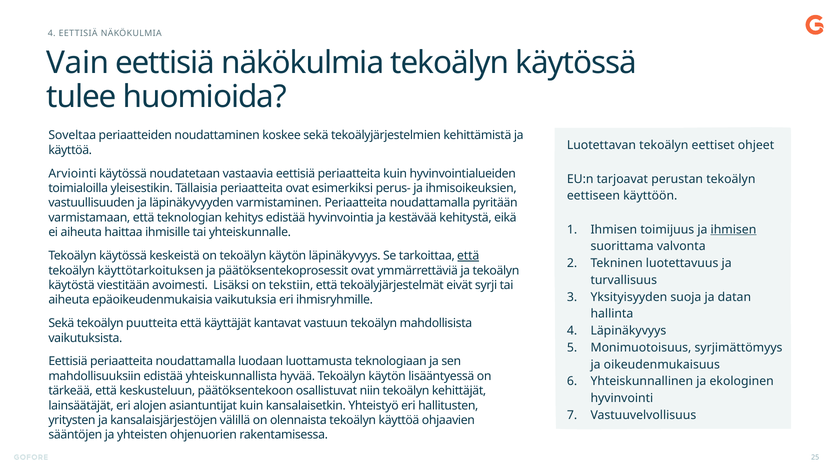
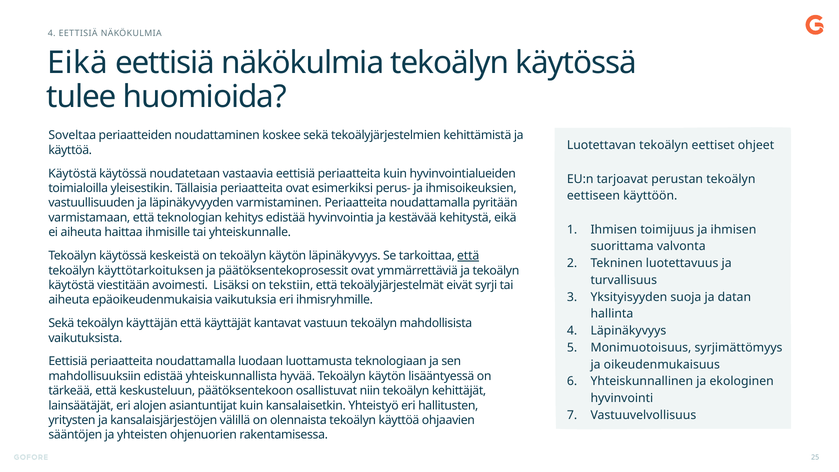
Vain: Vain -> Eikä (78, 63)
Arviointi: Arviointi -> Käytöstä (73, 174)
ihmisen underline: present -> none (733, 230)
puutteita: puutteita -> käyttäjän (152, 323)
